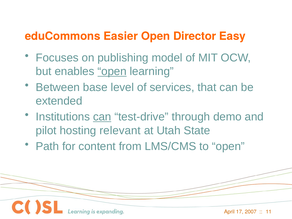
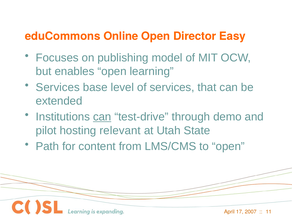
Easier: Easier -> Online (121, 36)
open underline: present -> none (112, 71)
Between: Between -> Services (58, 87)
